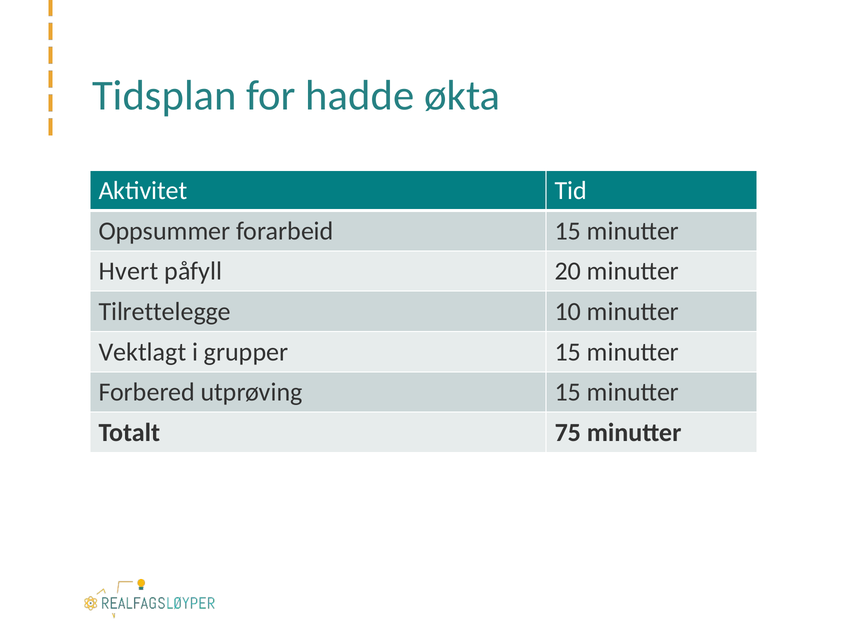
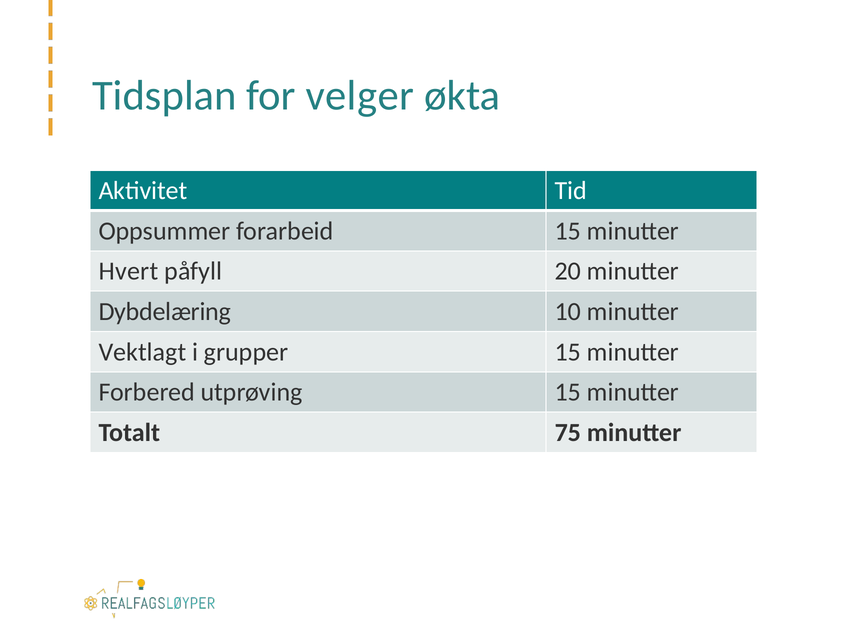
hadde: hadde -> velger (360, 96)
Tilrettelegge: Tilrettelegge -> Dybdelæring (165, 312)
